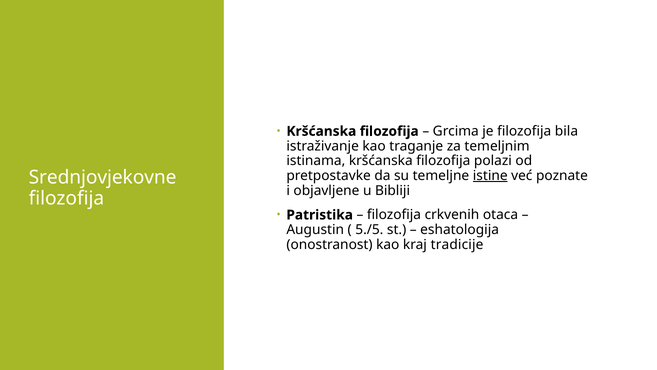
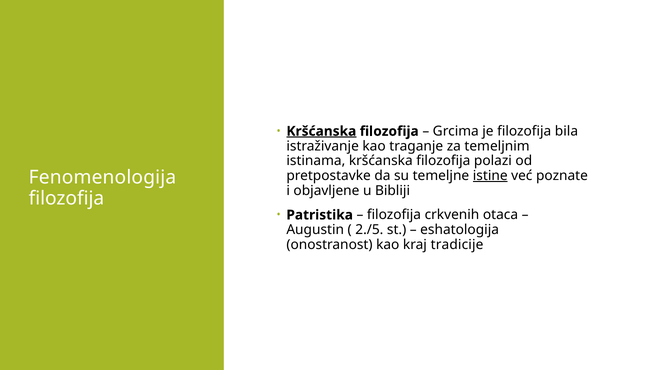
Kršćanska underline: none -> present (321, 131)
Srednjovjekovne: Srednjovjekovne -> Fenomenologija (102, 177)
5./5: 5./5 -> 2./5 (369, 229)
